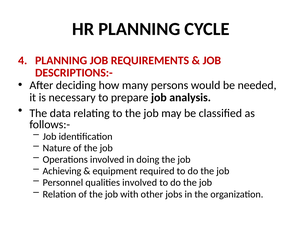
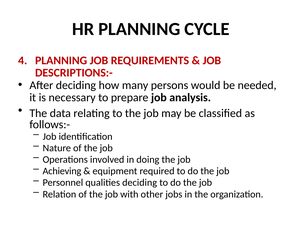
qualities involved: involved -> deciding (140, 183)
